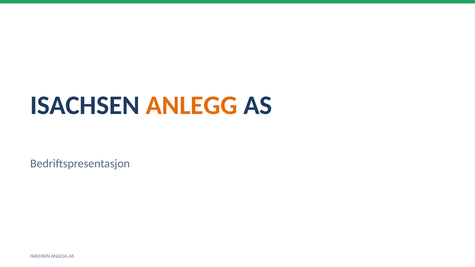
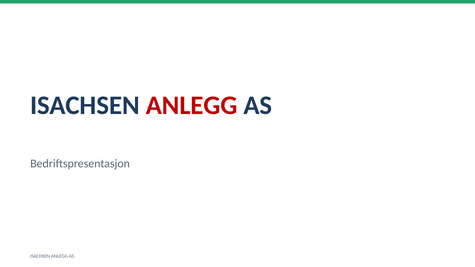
ANLEGG colour: orange -> red (192, 105)
